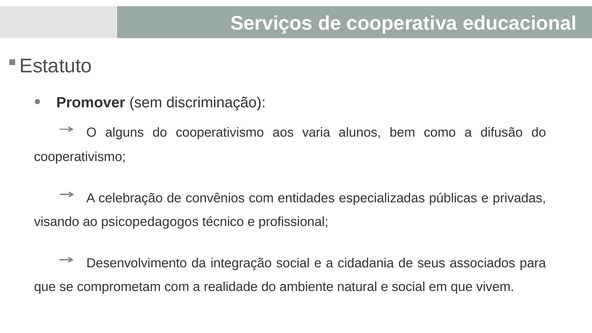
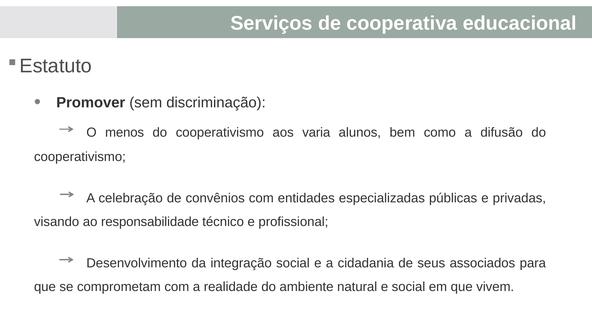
alguns: alguns -> menos (125, 132)
psicopedagogos: psicopedagogos -> responsabilidade (150, 222)
